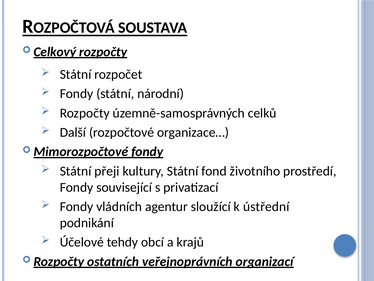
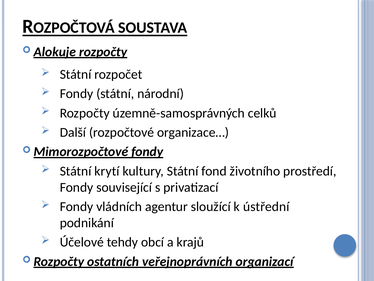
Celkový: Celkový -> Alokuje (55, 52)
přeji: přeji -> krytí (107, 171)
